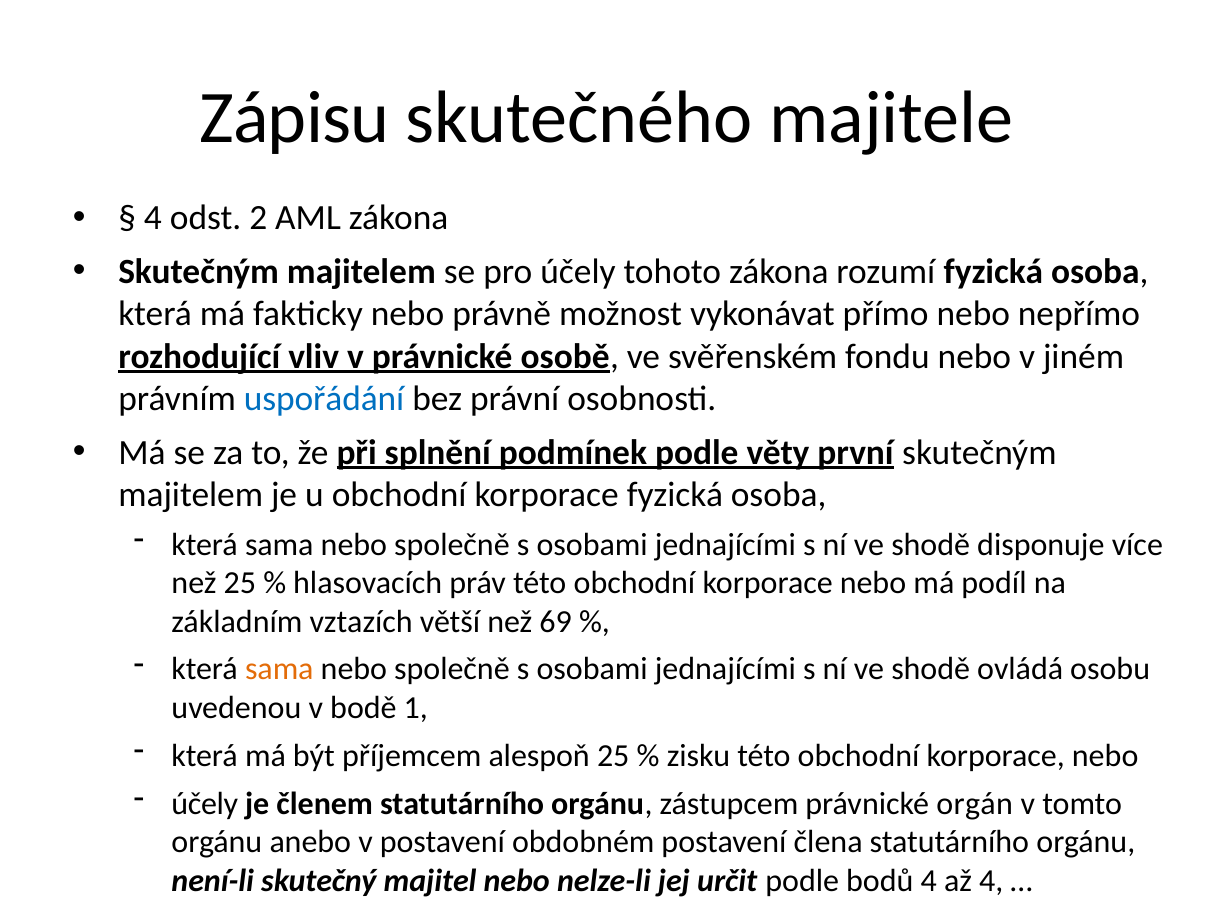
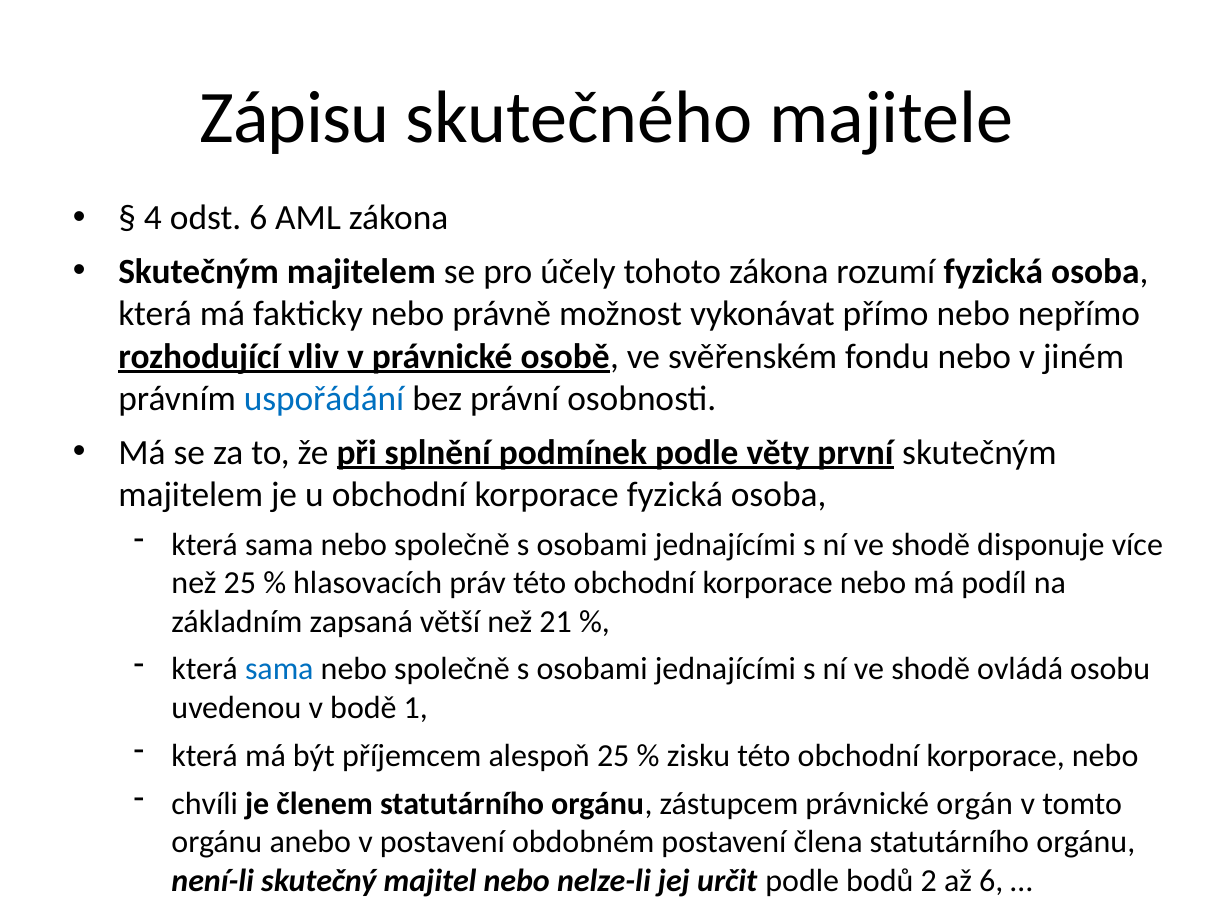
odst 2: 2 -> 6 (258, 218)
vztazích: vztazích -> zapsaná (361, 621)
69: 69 -> 21 (556, 621)
sama colour: orange -> blue (279, 669)
účely: účely -> chvíli (205, 803)
bodů 4: 4 -> 2 (929, 880)
až 4: 4 -> 6 (991, 880)
